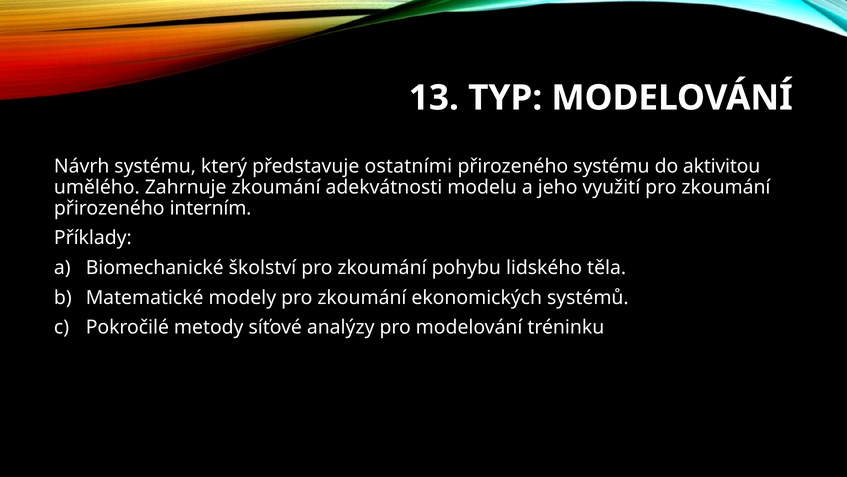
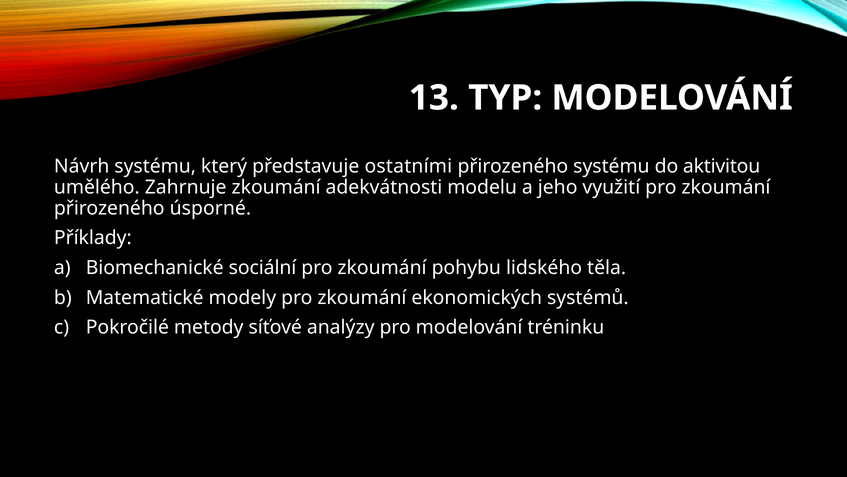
interním: interním -> úsporné (210, 208)
školství: školství -> sociální (263, 267)
